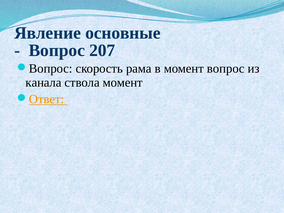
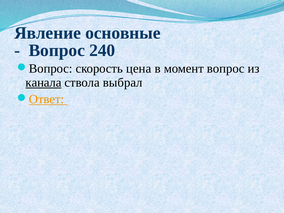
207: 207 -> 240 (102, 50)
рама: рама -> цена (139, 69)
канала underline: none -> present (43, 83)
ствола момент: момент -> выбрал (123, 83)
